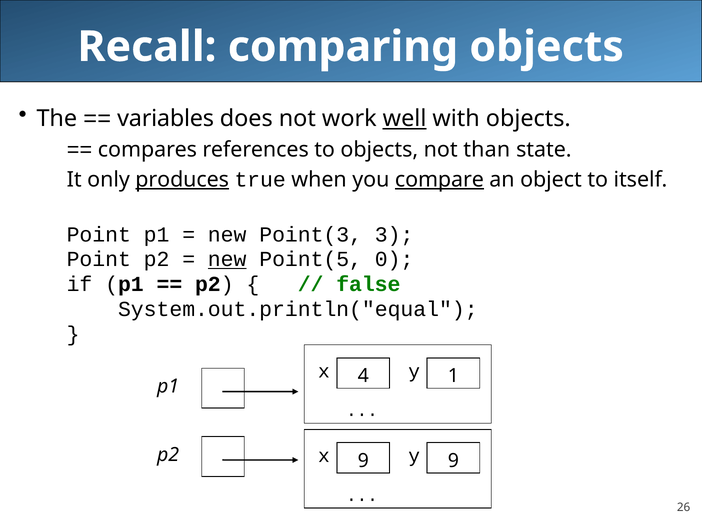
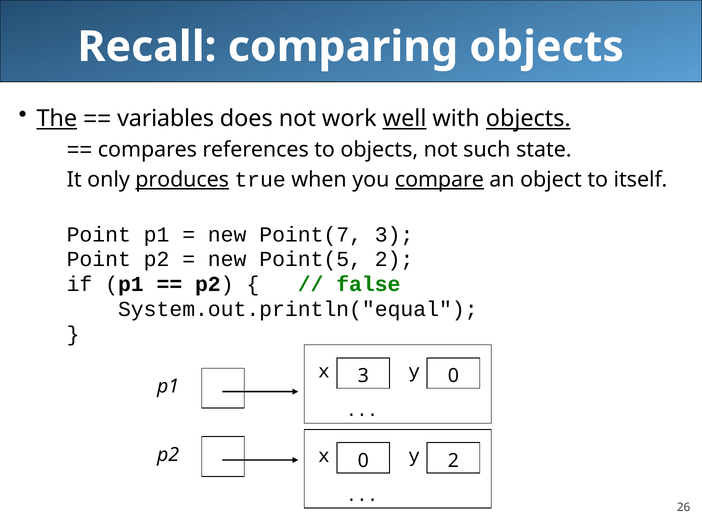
The underline: none -> present (57, 119)
objects underline: none -> present (528, 119)
than: than -> such (487, 150)
Point(3: Point(3 -> Point(7 (311, 235)
new underline: present -> none (227, 260)
Point(5 0: 0 -> 2 (394, 260)
x 4: 4 -> 3 (363, 376)
y 1: 1 -> 0 (453, 376)
x 9: 9 -> 0 (363, 461)
y 9: 9 -> 2 (453, 461)
